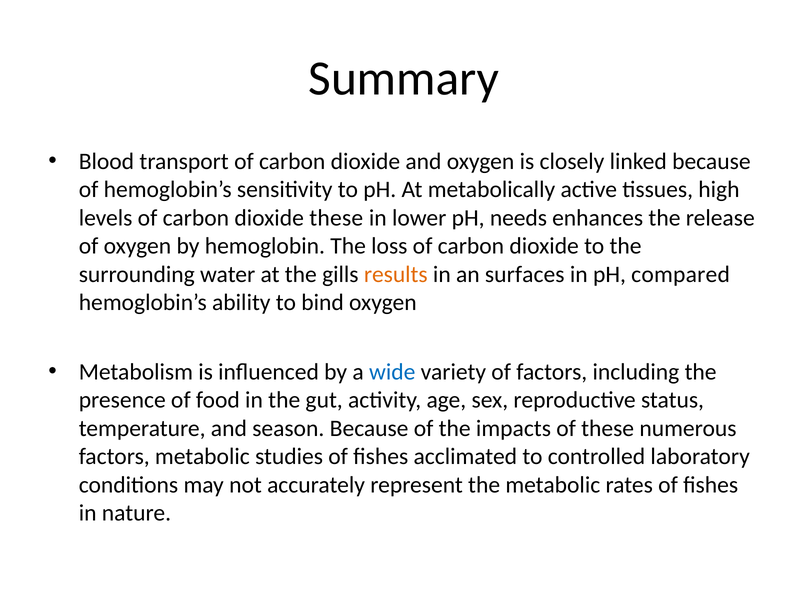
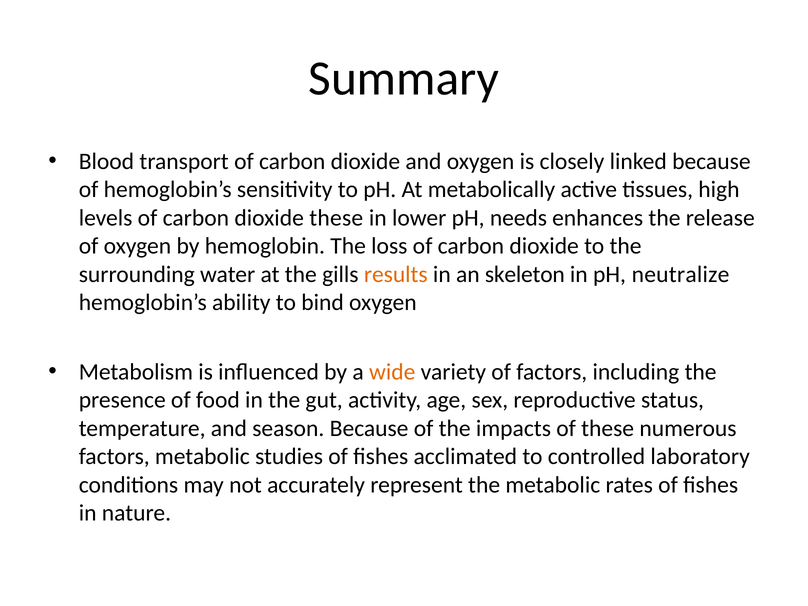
surfaces: surfaces -> skeleton (525, 274)
compared: compared -> neutralize (681, 274)
wide colour: blue -> orange (392, 372)
